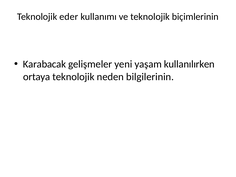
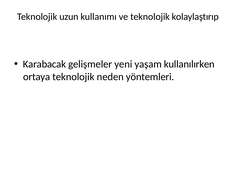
eder: eder -> uzun (69, 17)
biçimlerinin: biçimlerinin -> kolaylaştırıp (195, 17)
bilgilerinin: bilgilerinin -> yöntemleri (150, 77)
